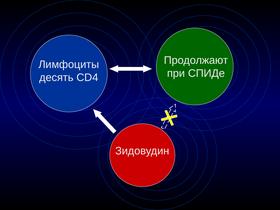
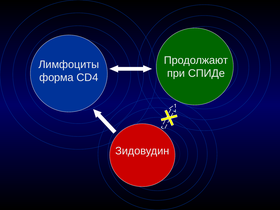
десять: десять -> форма (56, 78)
